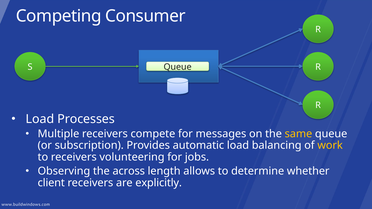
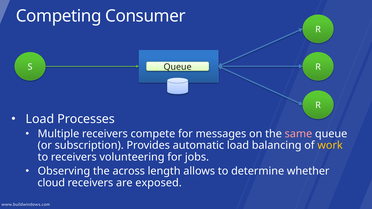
same colour: yellow -> pink (298, 134)
client: client -> cloud (51, 183)
explicitly: explicitly -> exposed (159, 183)
